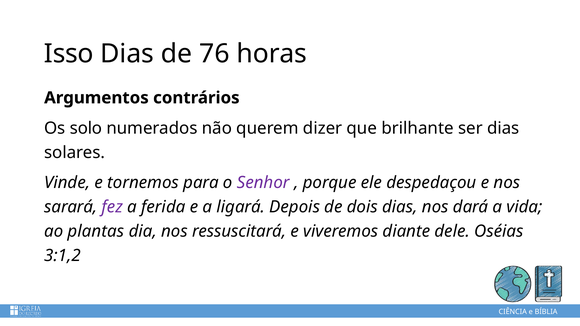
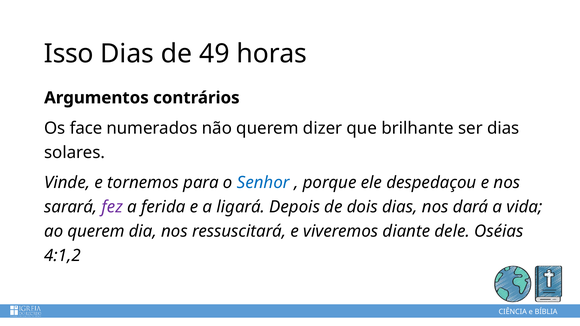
76: 76 -> 49 (214, 54)
solo: solo -> face (86, 128)
Senhor colour: purple -> blue (263, 183)
ao plantas: plantas -> querem (96, 231)
3:1,2: 3:1,2 -> 4:1,2 (62, 256)
